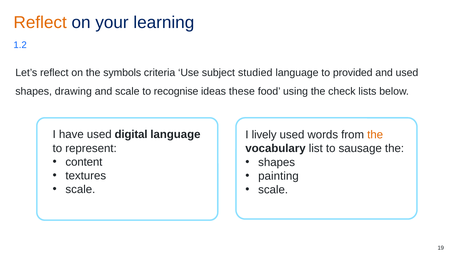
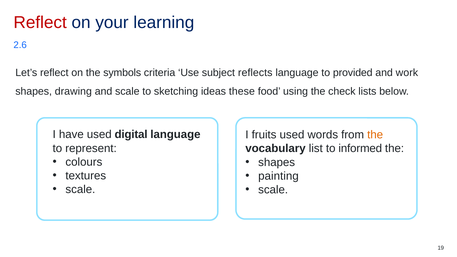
Reflect colour: orange -> red (40, 23)
1.2: 1.2 -> 2.6 (20, 45)
studied: studied -> reflects (255, 73)
and used: used -> work (407, 73)
recognise: recognise -> sketching (176, 91)
lively: lively -> fruits (264, 135)
sausage: sausage -> informed (360, 149)
content: content -> colours (84, 162)
